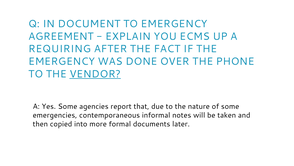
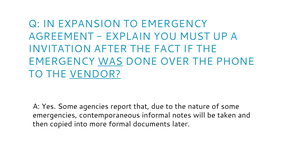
DOCUMENT: DOCUMENT -> EXPANSION (89, 24)
ECMS: ECMS -> MUST (195, 36)
REQUIRING: REQUIRING -> INVITATION (60, 49)
WAS underline: none -> present (110, 61)
